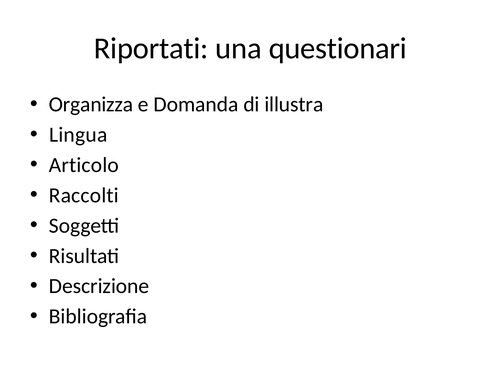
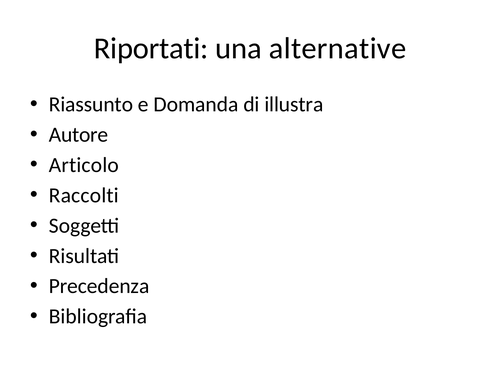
questionari: questionari -> alternative (338, 48)
Organizza: Organizza -> Riassunto (91, 105)
Lingua: Lingua -> Autore (79, 135)
Descrizione: Descrizione -> Precedenza (99, 287)
